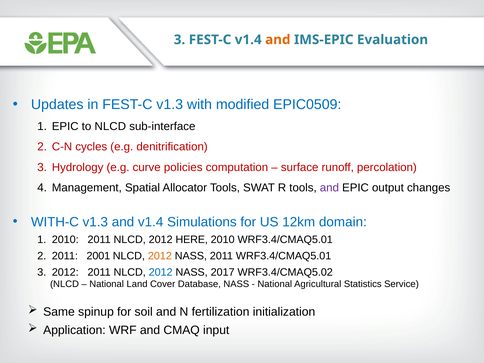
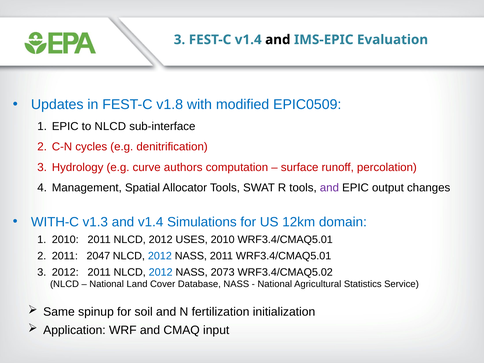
and colour: orange -> black (278, 40)
FEST-C v1.3: v1.3 -> v1.8 (170, 105)
policies: policies -> authors (183, 167)
HERE: HERE -> USES (192, 240)
2001: 2001 -> 2047 (98, 256)
2012 colour: orange -> blue (160, 256)
2017: 2017 -> 2073 (223, 272)
